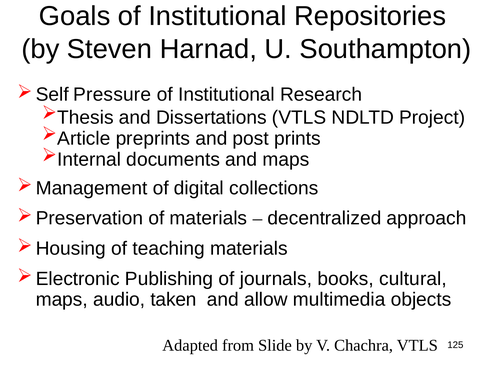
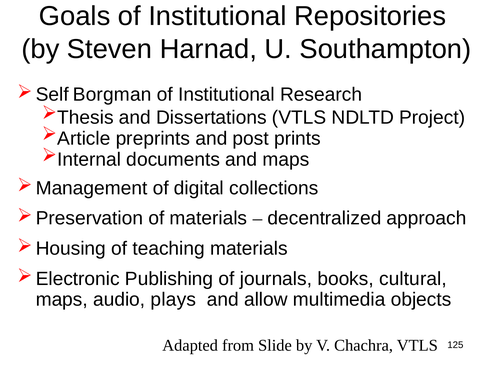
Pressure: Pressure -> Borgman (112, 95)
taken: taken -> plays (173, 300)
